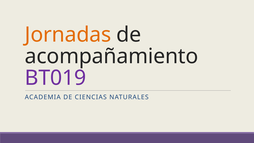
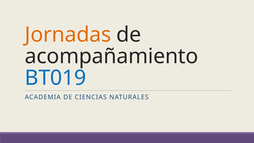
BT019 colour: purple -> blue (55, 78)
